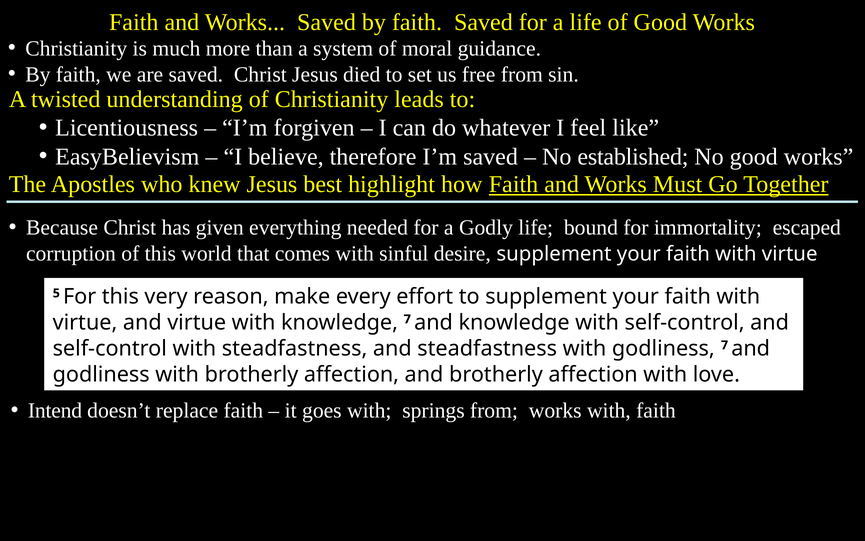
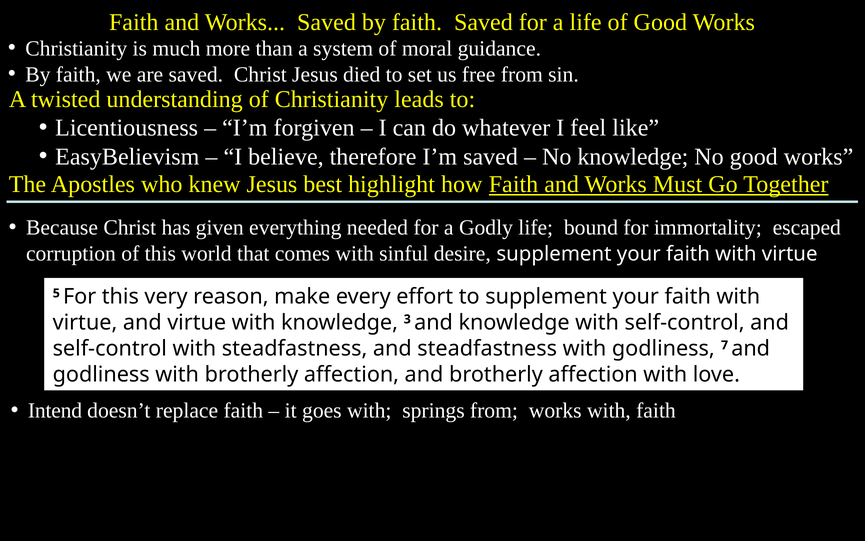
No established: established -> knowledge (633, 157)
knowledge 7: 7 -> 3 (407, 319)
